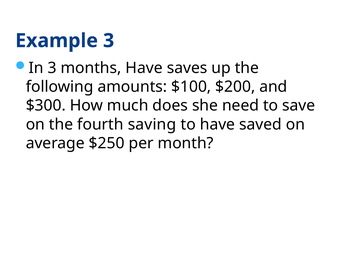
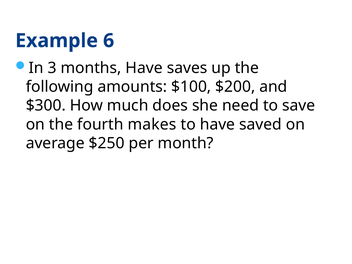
Example 3: 3 -> 6 (109, 41)
saving: saving -> makes (152, 124)
